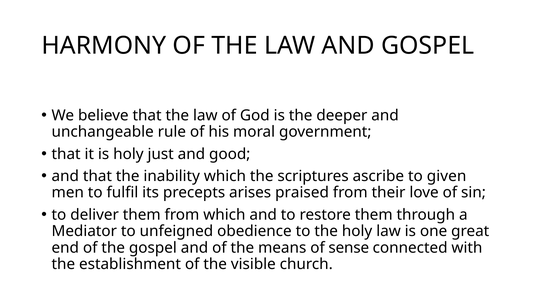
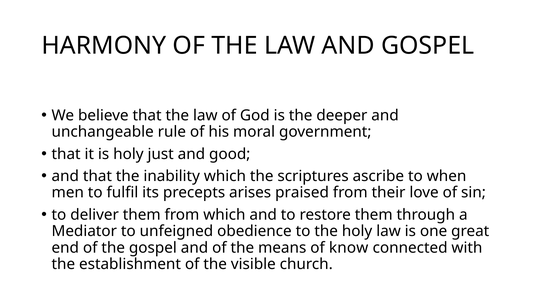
given: given -> when (447, 176)
sense: sense -> know (349, 248)
